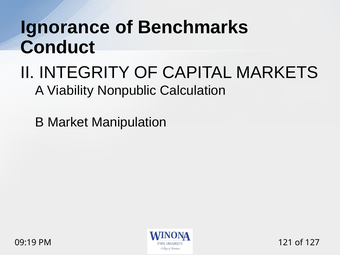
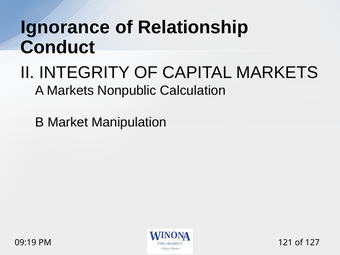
Benchmarks: Benchmarks -> Relationship (193, 27)
A Viability: Viability -> Markets (70, 90)
